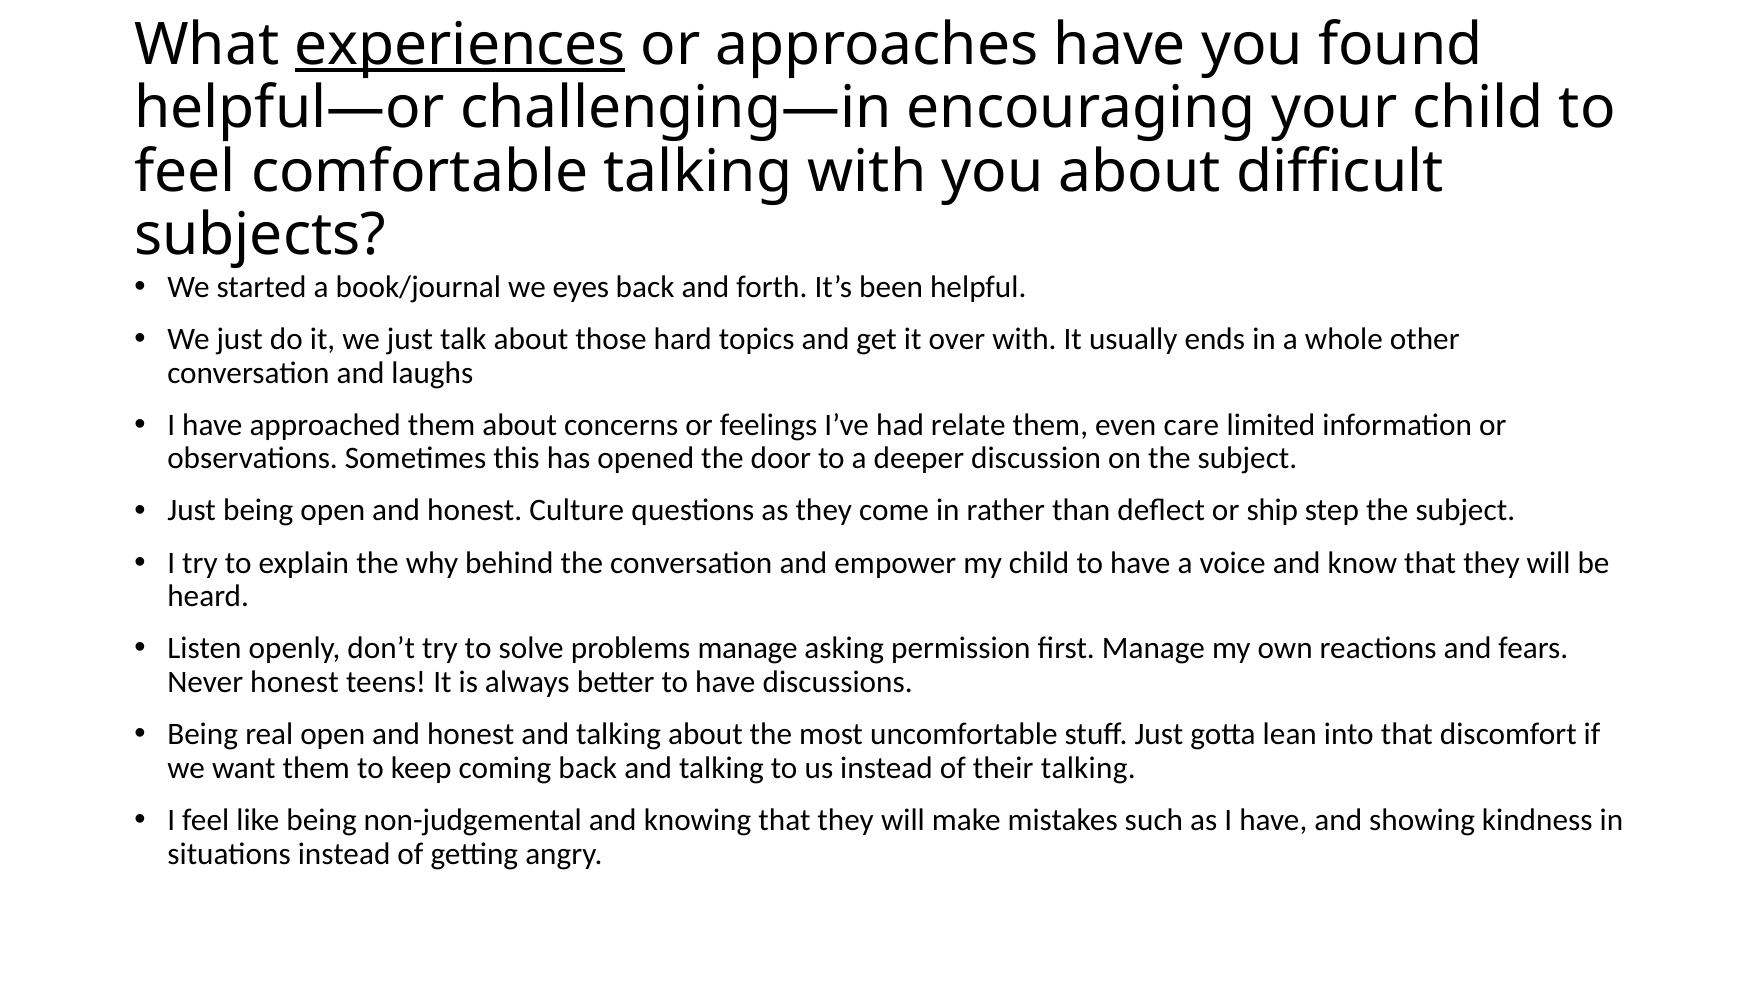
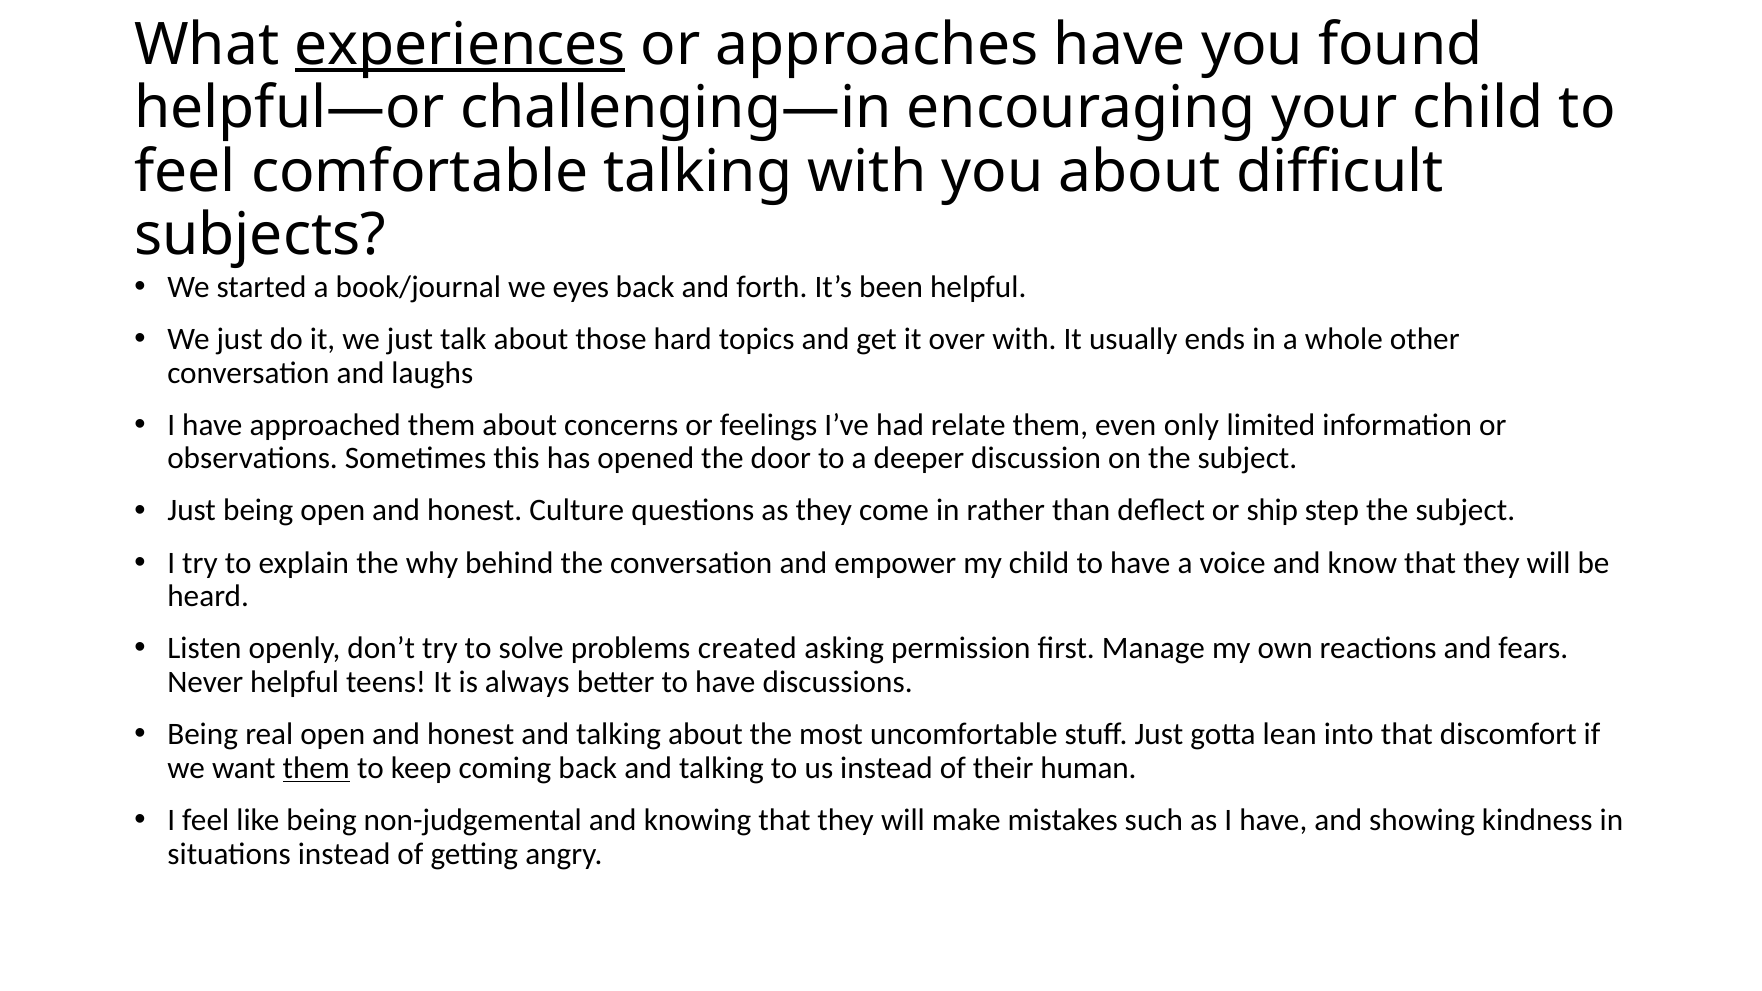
care: care -> only (1191, 425)
problems manage: manage -> created (747, 649)
Never honest: honest -> helpful (295, 682)
them underline: none -> present (316, 768)
their talking: talking -> human (1088, 768)
